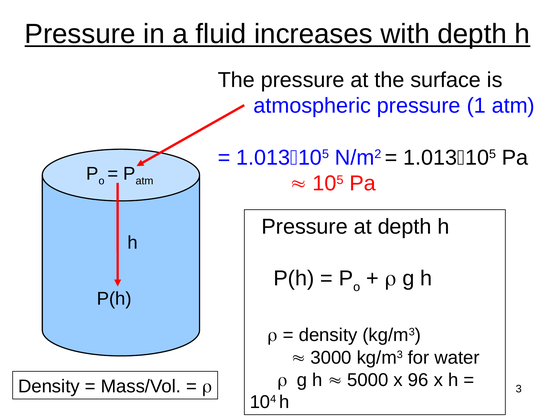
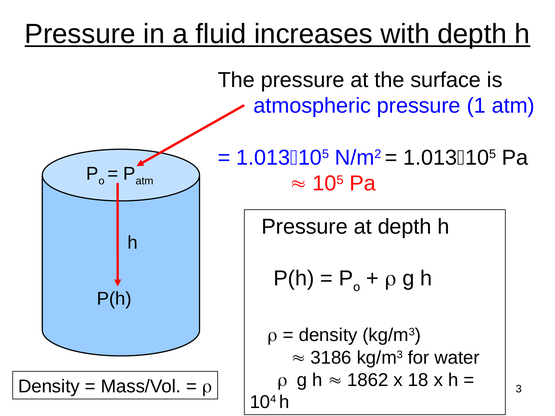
3000: 3000 -> 3186 (331, 358)
5000: 5000 -> 1862 (368, 380)
96: 96 -> 18 (418, 380)
